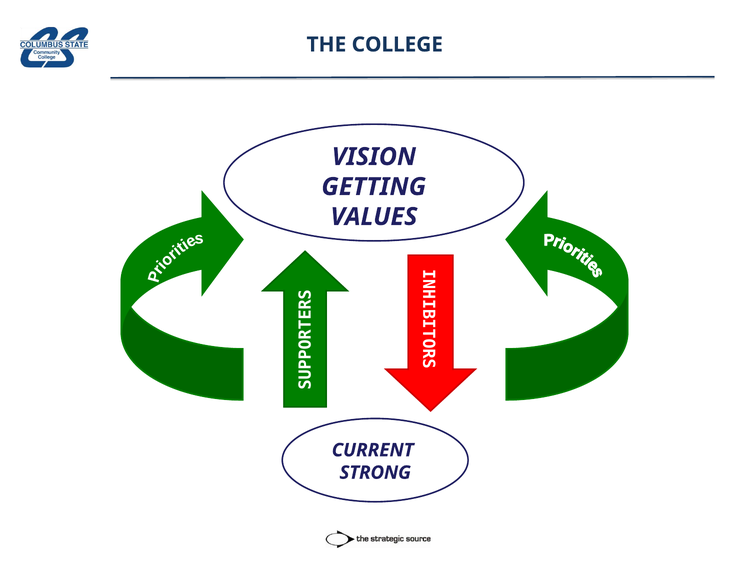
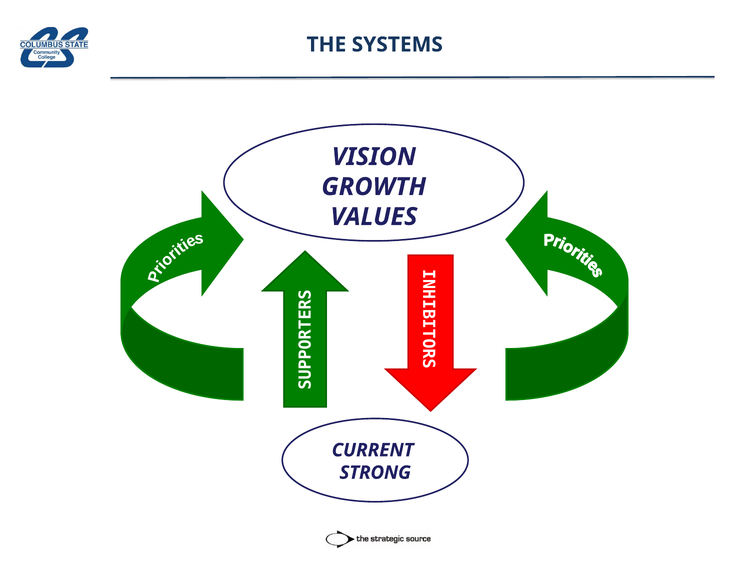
COLLEGE: COLLEGE -> SYSTEMS (397, 45)
GETTING: GETTING -> GROWTH (374, 187)
